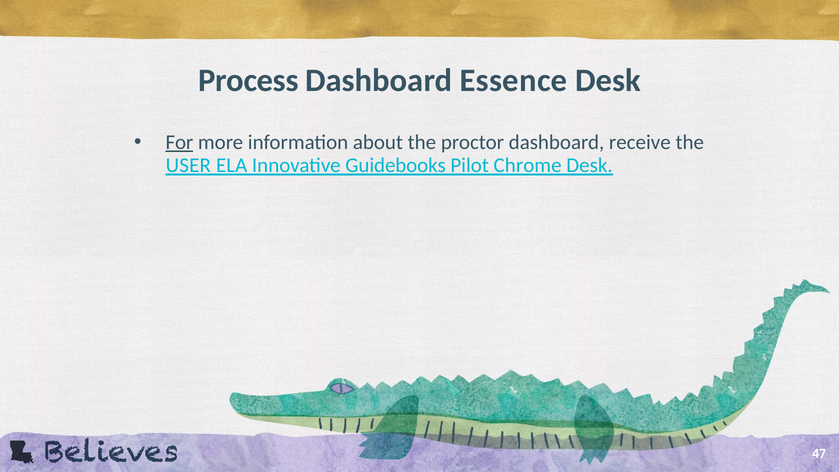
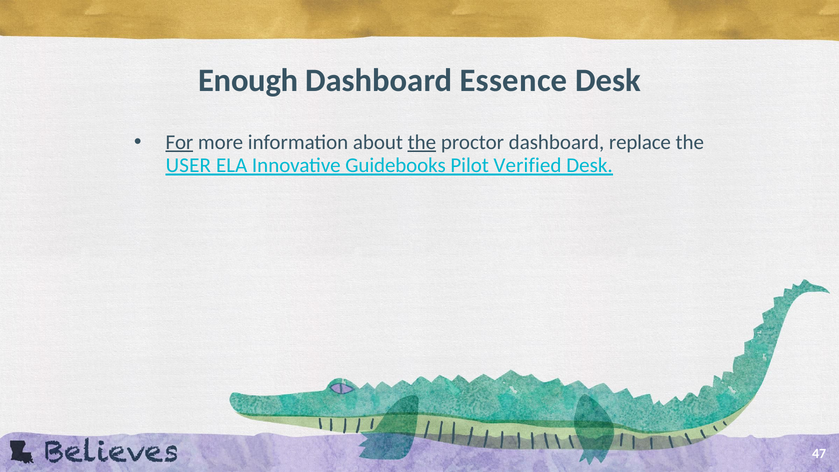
Process: Process -> Enough (248, 81)
the underline: none -> present (422, 142)
receive: receive -> replace (640, 142)
Chrome: Chrome -> Verified (528, 165)
